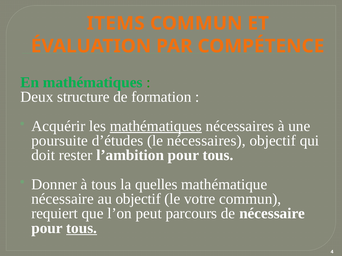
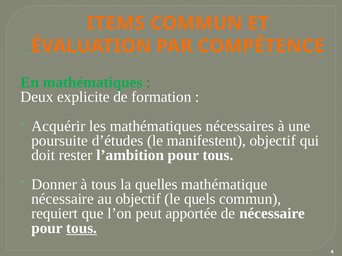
structure: structure -> explicite (83, 97)
mathématiques underline: present -> none (156, 126)
le nécessaires: nécessaires -> manifestent (206, 141)
votre: votre -> quels (200, 199)
parcours: parcours -> apportée (191, 214)
